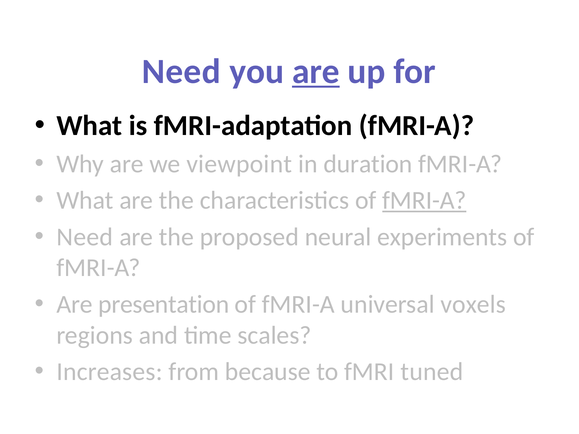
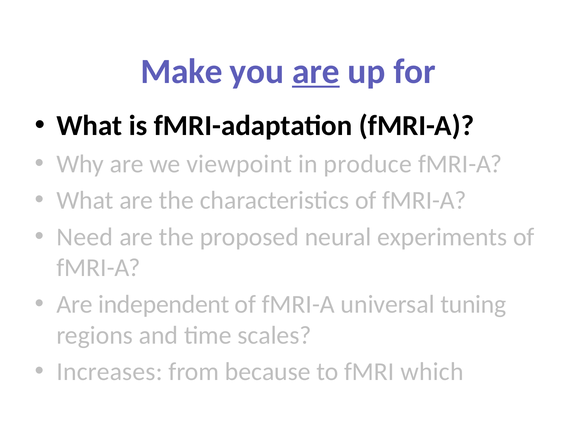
Need: Need -> Make (182, 72)
duration: duration -> produce (368, 164)
fMRI-A underline: present -> none (424, 201)
presentation: presentation -> independent (164, 305)
voxels: voxels -> tuning (473, 305)
tuned: tuned -> which (432, 372)
